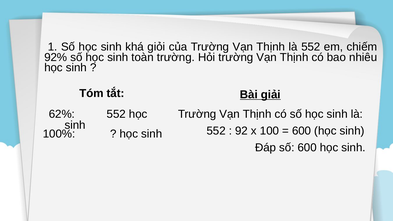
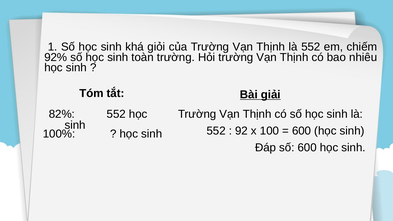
62%: 62% -> 82% (62, 114)
